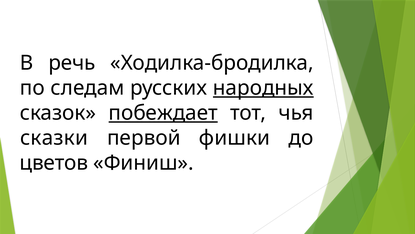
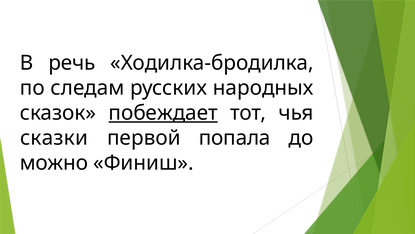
народных underline: present -> none (263, 88)
фишки: фишки -> попала (235, 138)
цветов: цветов -> можно (54, 163)
